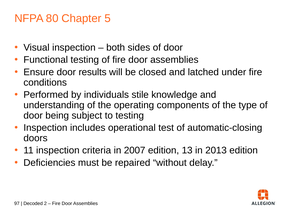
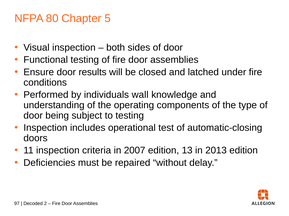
stile: stile -> wall (140, 95)
